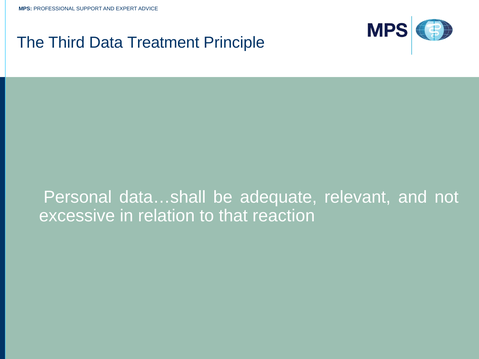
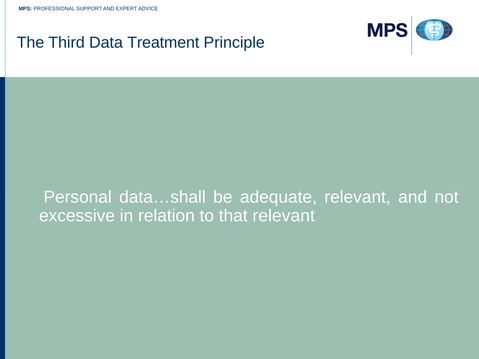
that reaction: reaction -> relevant (284, 216)
